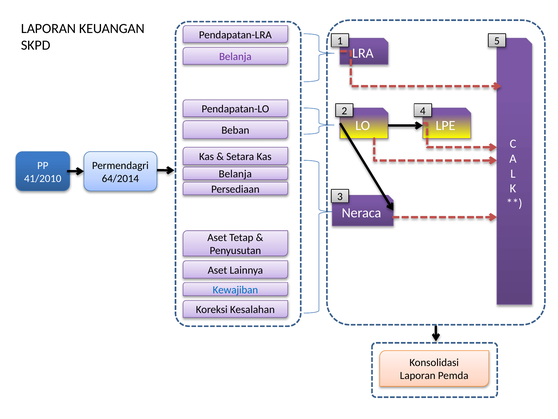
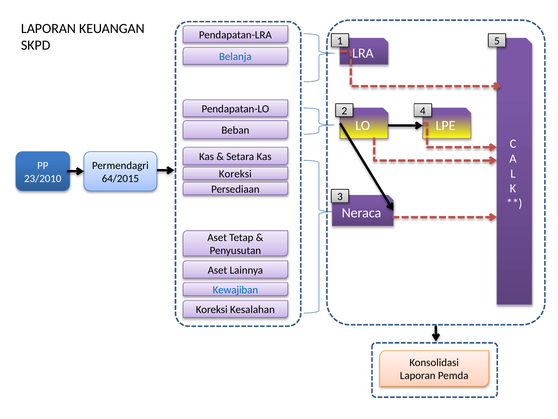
Belanja colour: purple -> blue (235, 57)
Belanja: Belanja -> Koreksi (235, 174)
41/2010: 41/2010 -> 23/2010 (43, 178)
64/2014: 64/2014 -> 64/2015 (120, 178)
